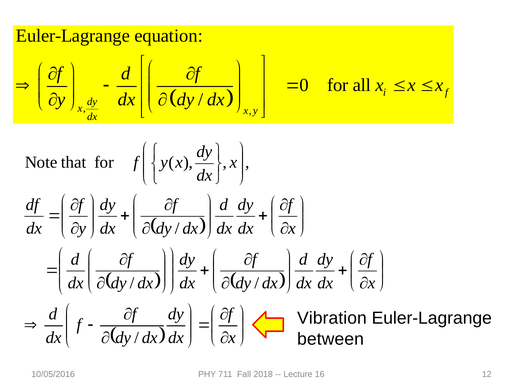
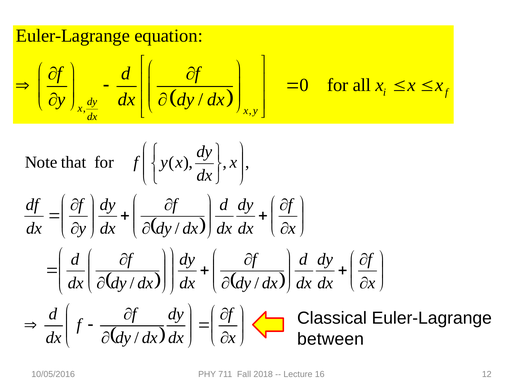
Vibration: Vibration -> Classical (332, 318)
